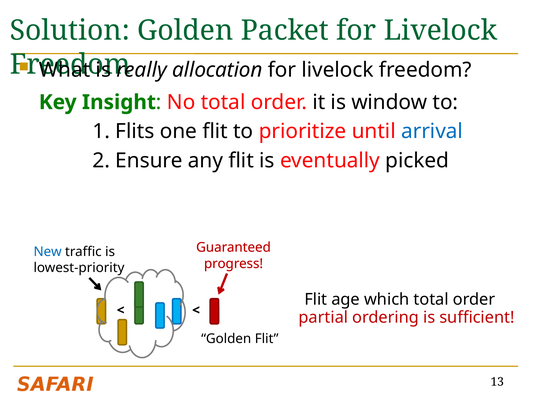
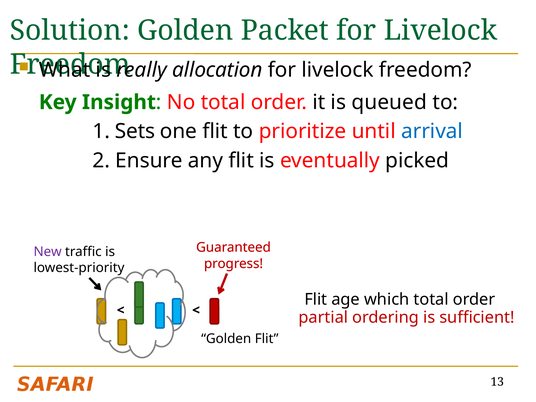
window: window -> queued (389, 102)
Flits: Flits -> Sets (135, 131)
New colour: blue -> purple (48, 252)
